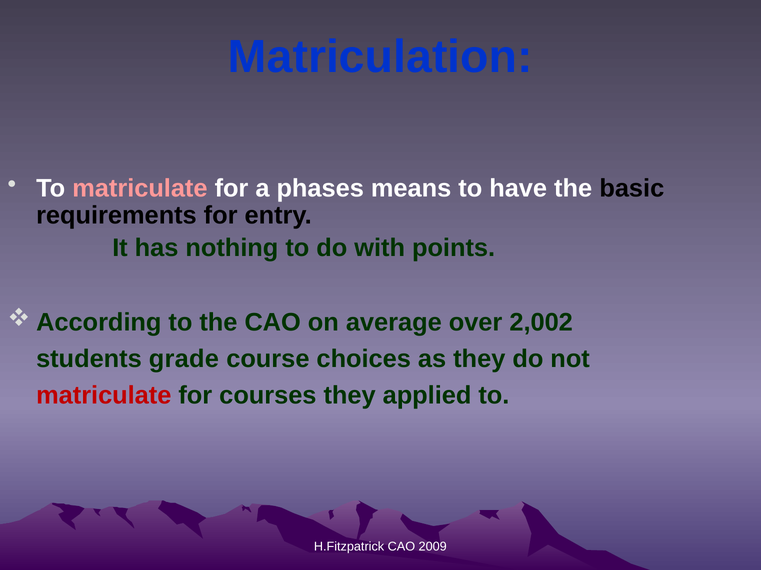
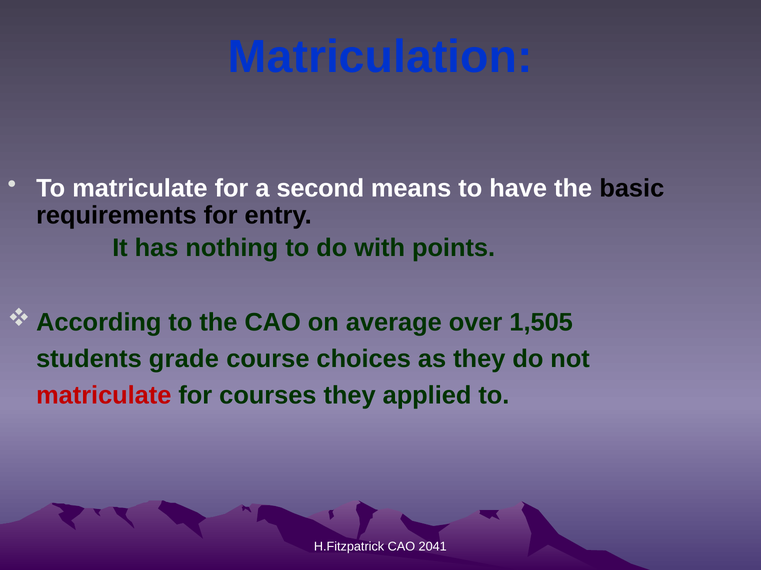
matriculate colour: pink -> white (140, 188)
phases: phases -> second (320, 188)
2,002: 2,002 -> 1,505 (541, 323)
2009: 2009 -> 2041 (433, 548)
